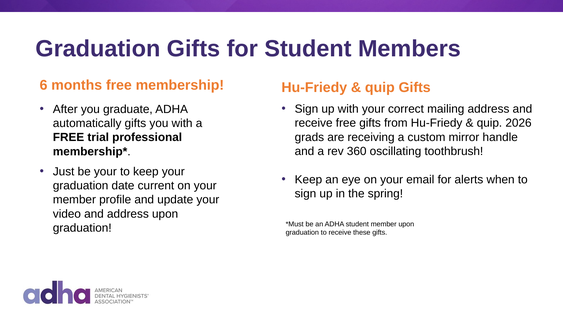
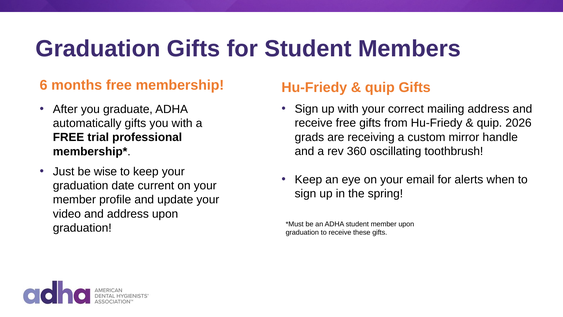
be your: your -> wise (105, 171)
